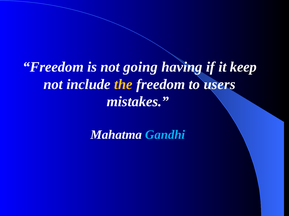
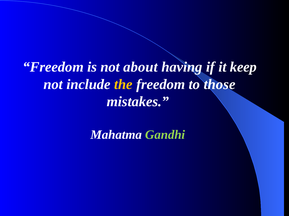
going: going -> about (141, 67)
users: users -> those (220, 85)
Gandhi colour: light blue -> light green (165, 135)
